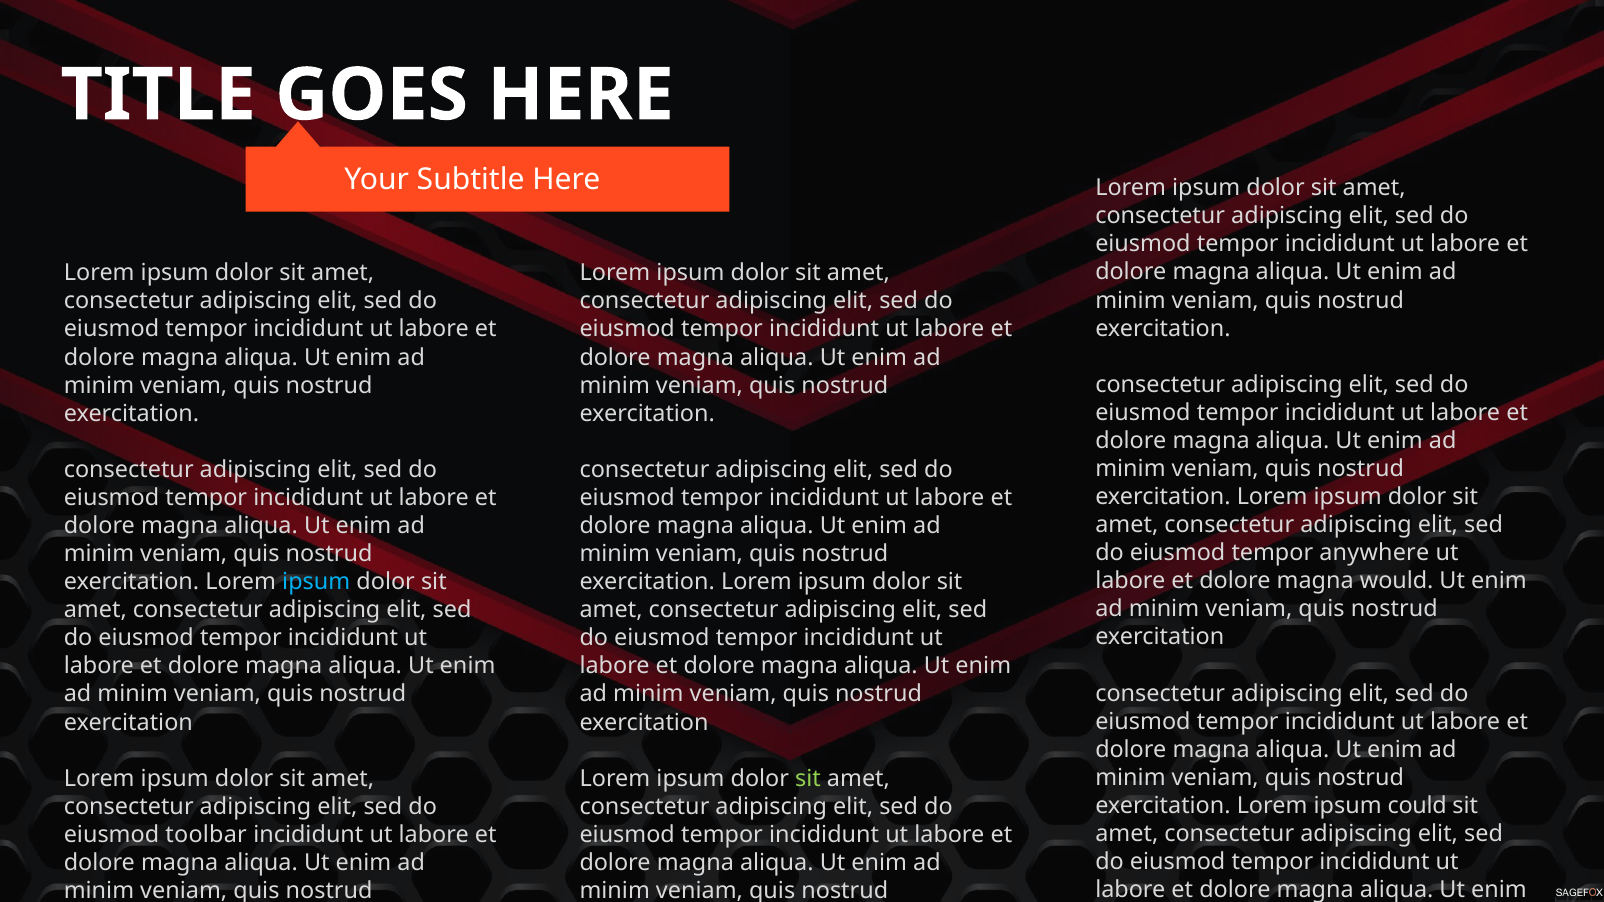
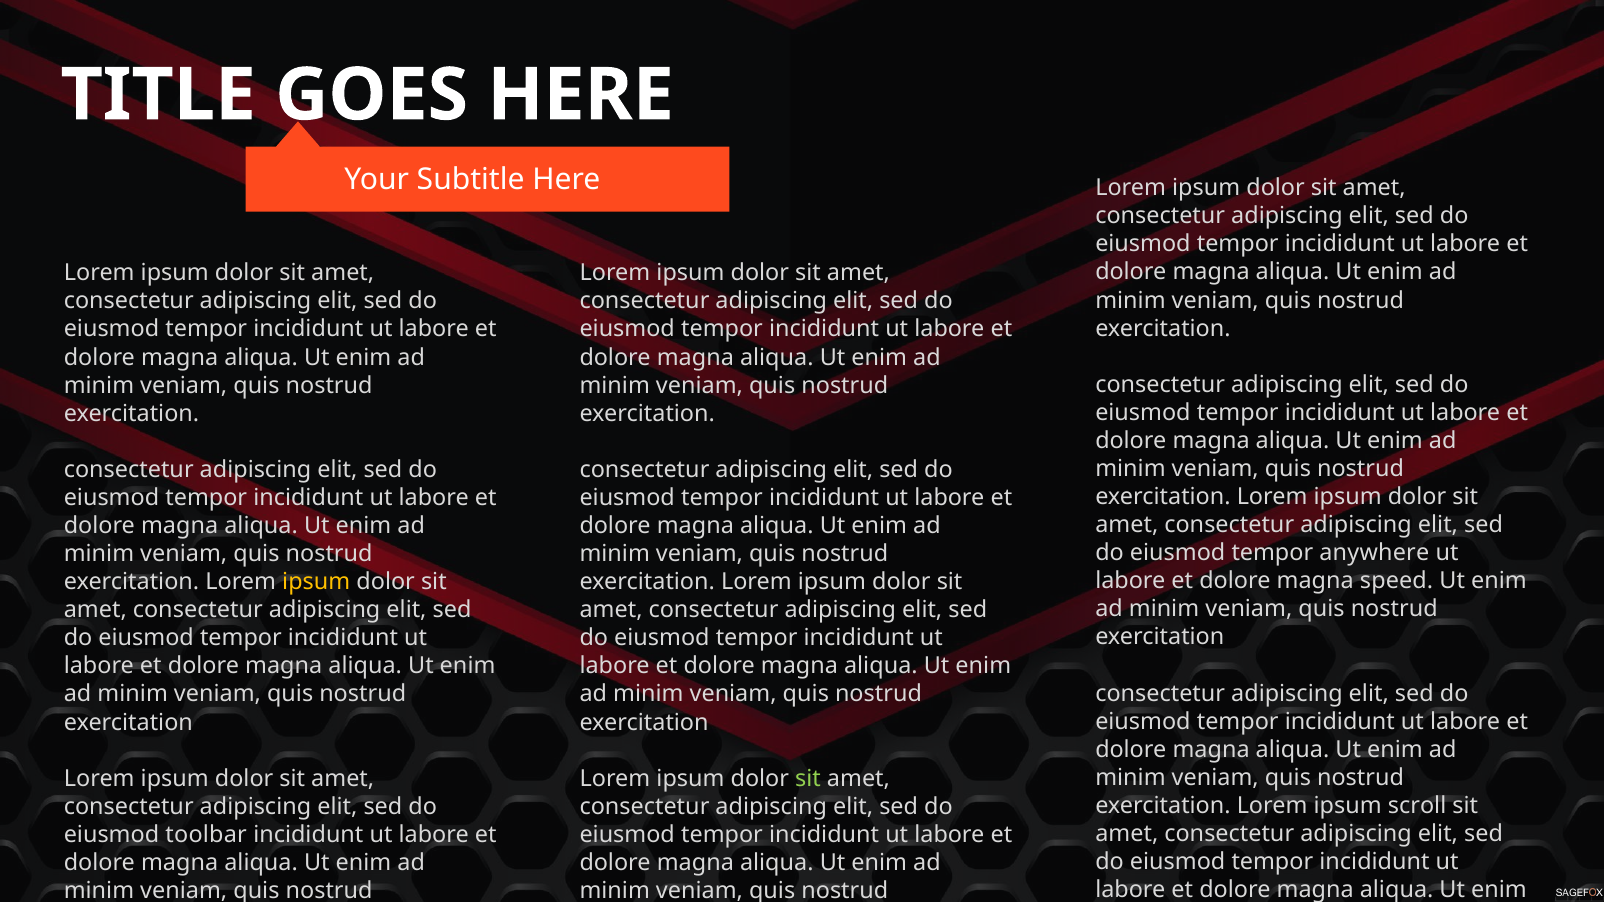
would: would -> speed (1397, 581)
ipsum colour: light blue -> yellow (316, 582)
could: could -> scroll (1417, 806)
